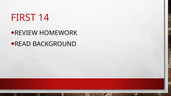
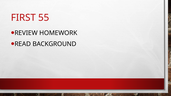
14: 14 -> 55 (44, 18)
